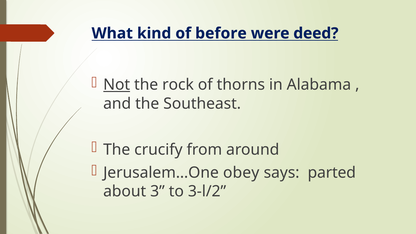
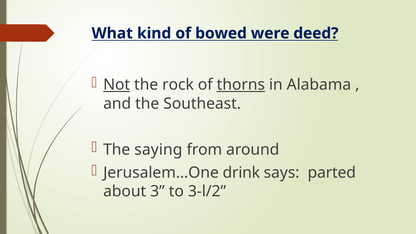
before: before -> bowed (221, 33)
thorns underline: none -> present (241, 85)
crucify: crucify -> saying (158, 150)
obey: obey -> drink (241, 173)
